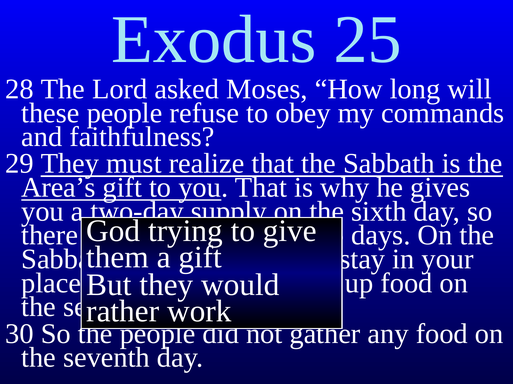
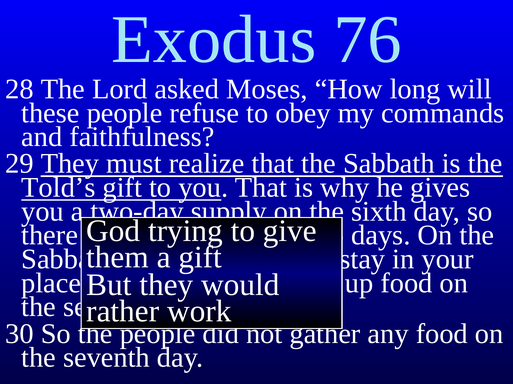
25: 25 -> 76 (368, 40)
Area’s: Area’s -> Told’s (58, 188)
